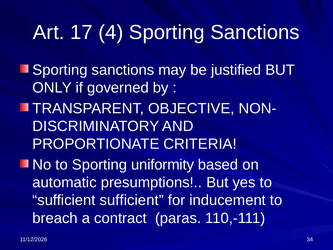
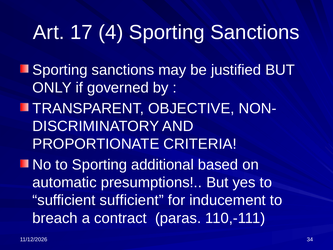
uniformity: uniformity -> additional (162, 165)
